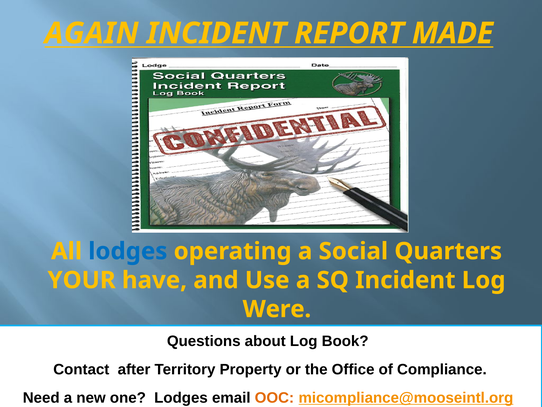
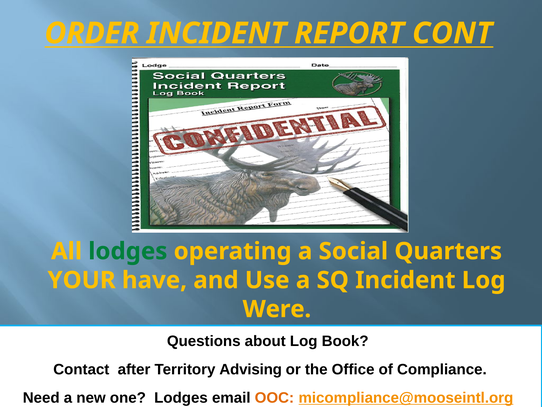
AGAIN: AGAIN -> ORDER (92, 33)
MADE: MADE -> CONT (452, 33)
lodges colour: blue -> green (128, 251)
Property: Property -> Advising (251, 369)
